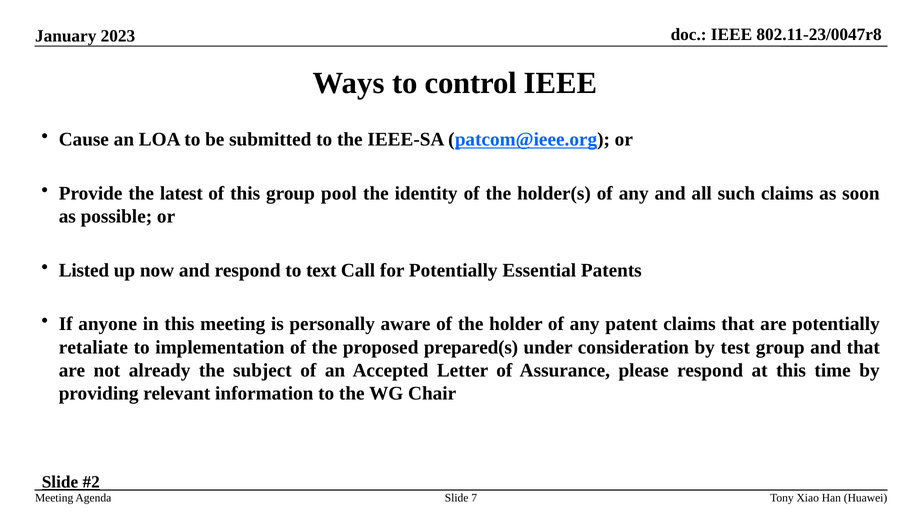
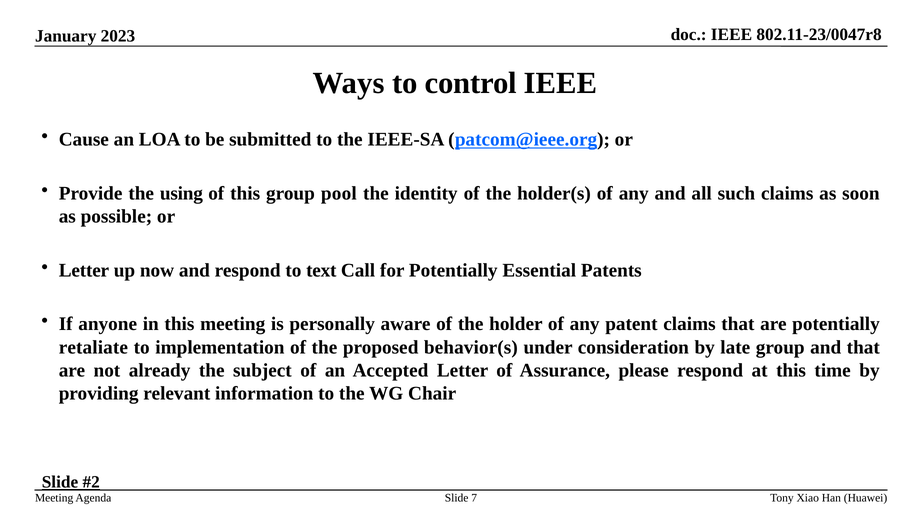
latest: latest -> using (181, 193)
Listed: Listed -> Letter (84, 270)
prepared(s: prepared(s -> behavior(s (471, 347)
test: test -> late (735, 347)
